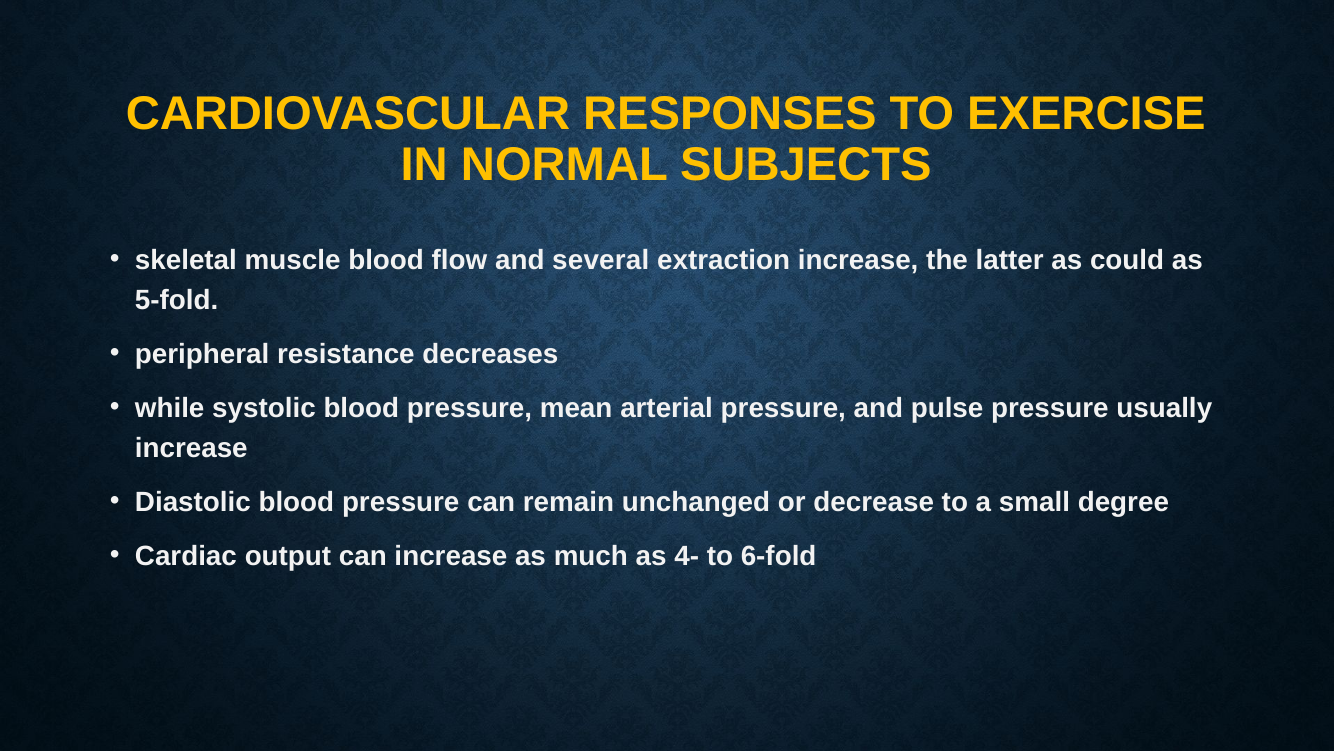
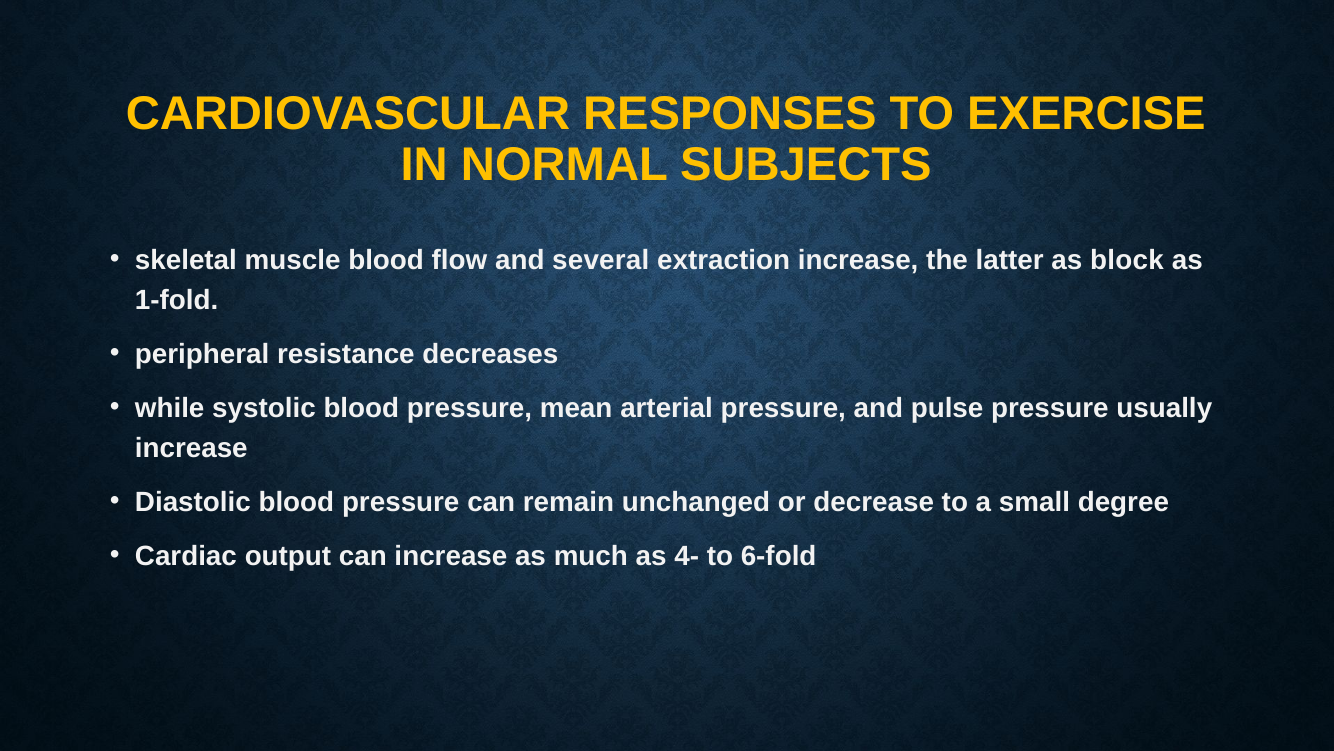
could: could -> block (1127, 260)
5-fold: 5-fold -> 1-fold (177, 300)
